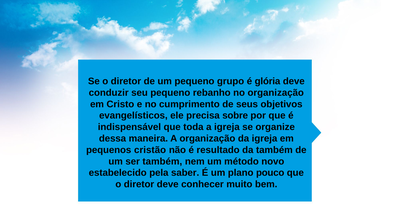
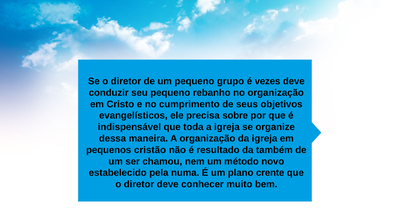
glória: glória -> vezes (268, 81)
ser também: também -> chamou (162, 162)
saber: saber -> numa (185, 173)
pouco: pouco -> crente (270, 173)
